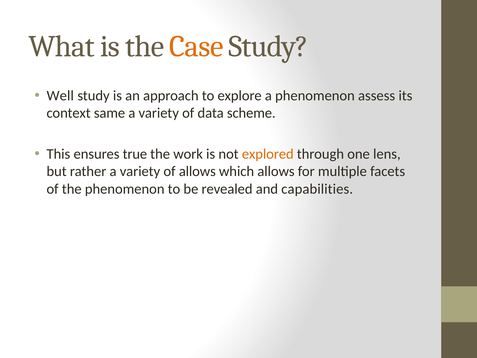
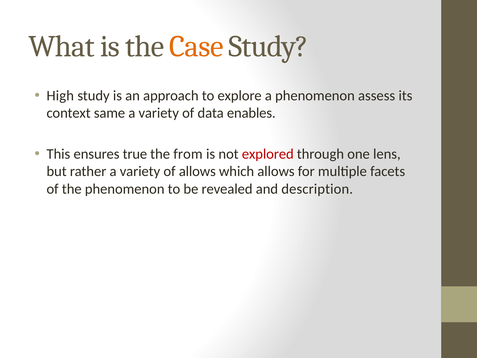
Well: Well -> High (60, 96)
scheme: scheme -> enables (251, 113)
work: work -> from (188, 154)
explored colour: orange -> red (268, 154)
capabilities: capabilities -> description (317, 189)
